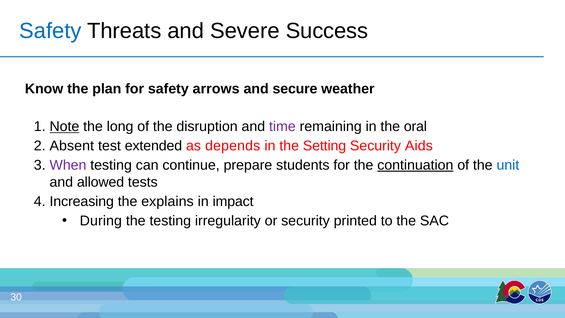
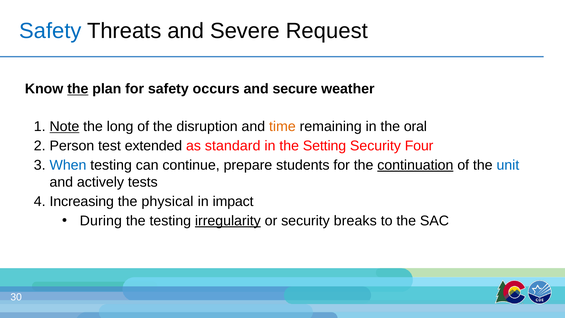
Success: Success -> Request (327, 31)
the underline: none -> present (78, 89)
arrows: arrows -> occurs (216, 89)
time colour: purple -> orange (282, 126)
Absent: Absent -> Person (72, 146)
depends: depends -> standard (233, 146)
Aids: Aids -> Four (419, 146)
When colour: purple -> blue (68, 165)
allowed: allowed -> actively (100, 182)
explains: explains -> physical (167, 201)
irregularity underline: none -> present (228, 221)
printed: printed -> breaks (355, 221)
